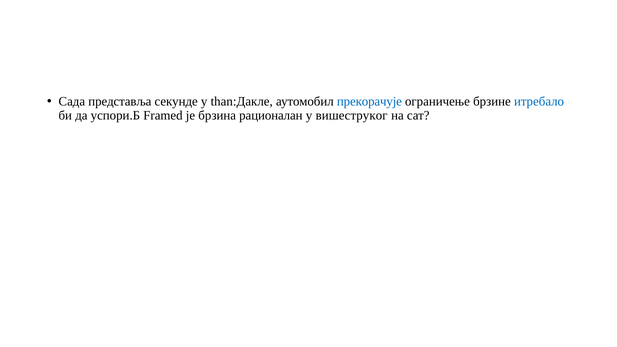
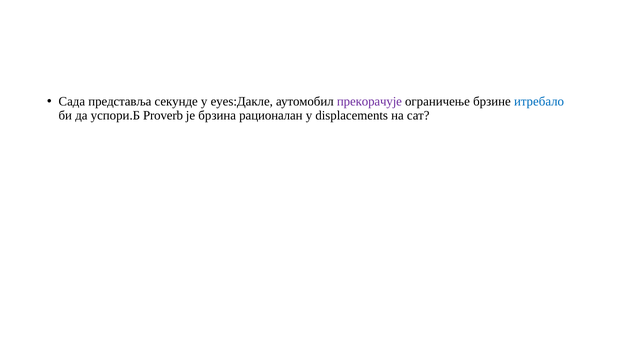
than:Дакле: than:Дакле -> eyes:Дакле (242, 102)
прекорачује colour: blue -> purple (369, 102)
Framed: Framed -> Proverb (163, 115)
вишеструког: вишеструког -> displacements (352, 115)
